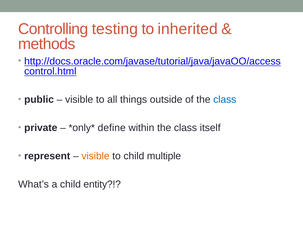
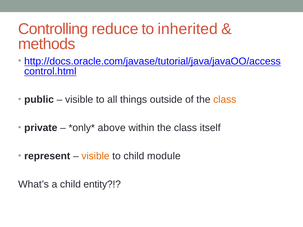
testing: testing -> reduce (115, 29)
class colour: blue -> orange (225, 100)
define: define -> above (112, 128)
multiple: multiple -> module (164, 156)
